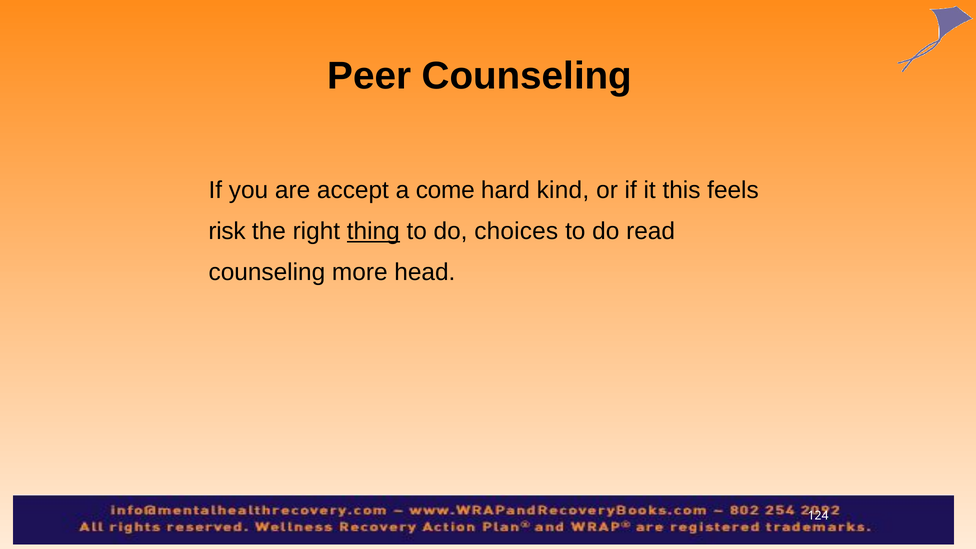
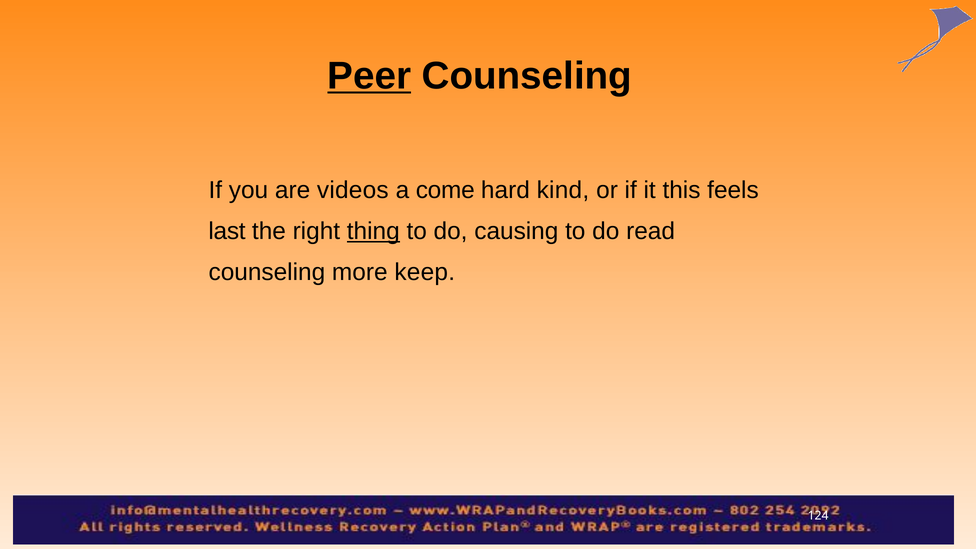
Peer underline: none -> present (369, 76)
accept: accept -> videos (353, 190)
risk: risk -> last (227, 231)
choices: choices -> causing (516, 231)
head: head -> keep (425, 272)
